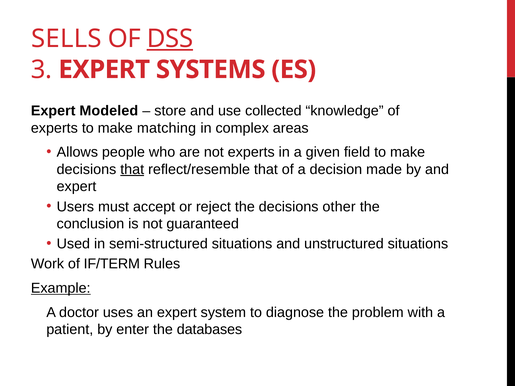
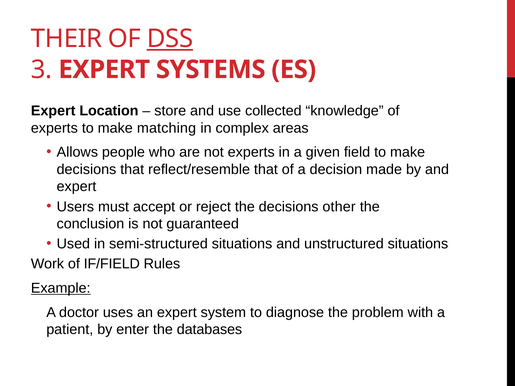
SELLS: SELLS -> THEIR (67, 39)
Modeled: Modeled -> Location (109, 111)
that underline: present -> none (132, 170)
IF/TERM: IF/TERM -> IF/FIELD (112, 264)
